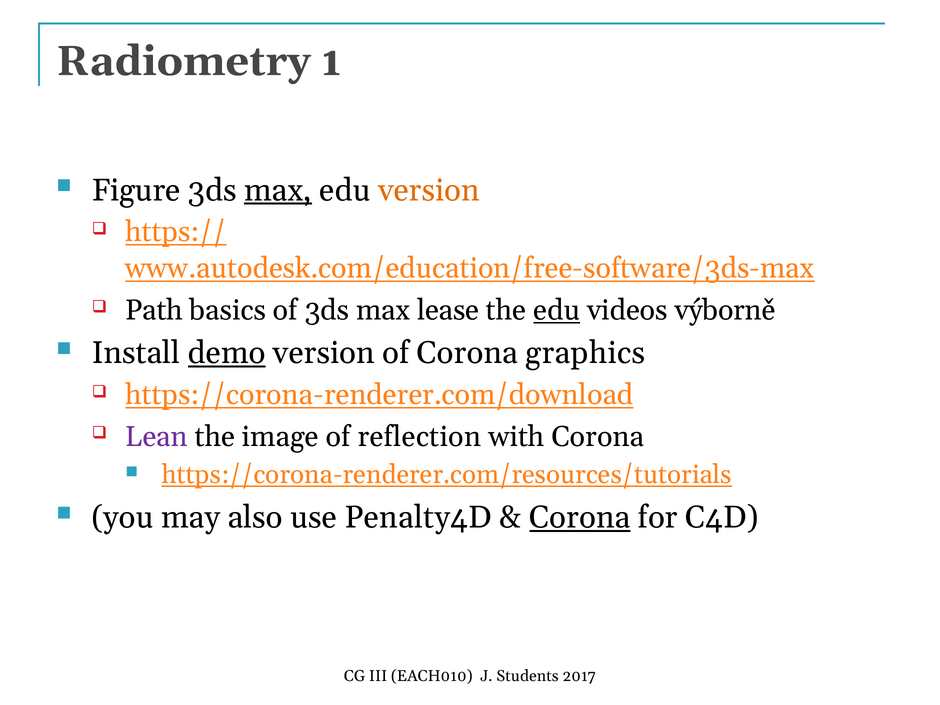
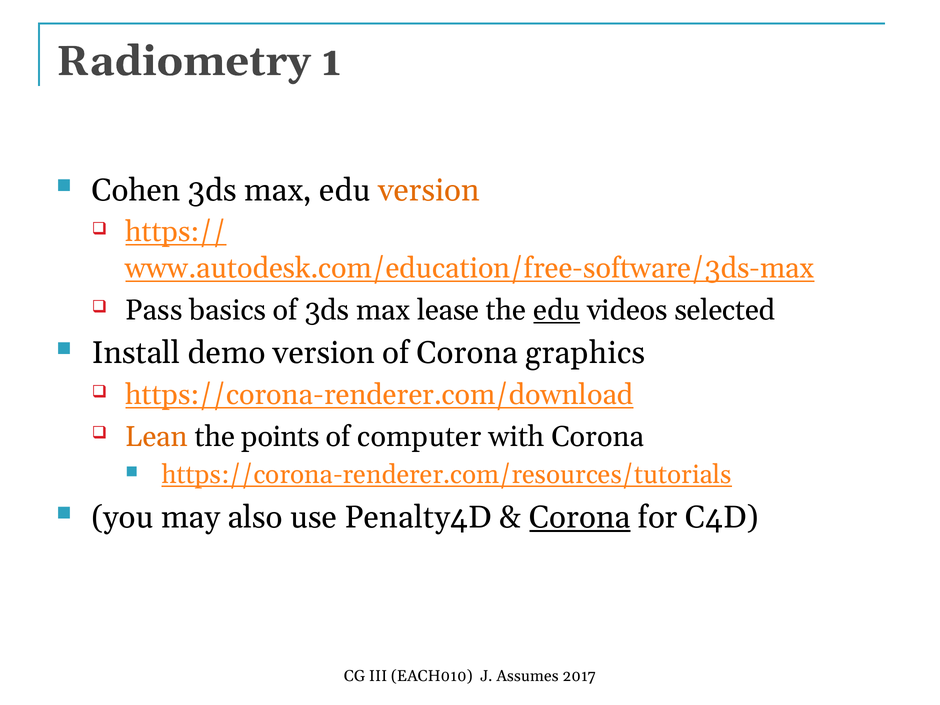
Figure: Figure -> Cohen (136, 190)
max underline: present -> none (278, 190)
Path: Path -> Pass (154, 310)
výborně: výborně -> selected (725, 310)
demo underline: present -> none (227, 353)
Lean colour: purple -> orange (157, 437)
image: image -> points (280, 437)
reflection: reflection -> computer (419, 437)
Students: Students -> Assumes (527, 676)
